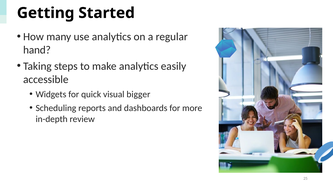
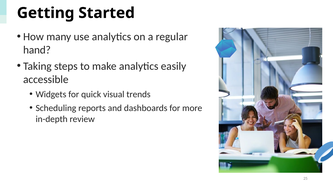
bigger: bigger -> trends (139, 94)
